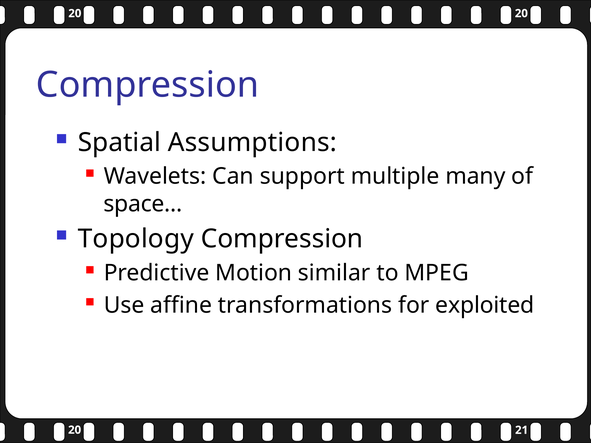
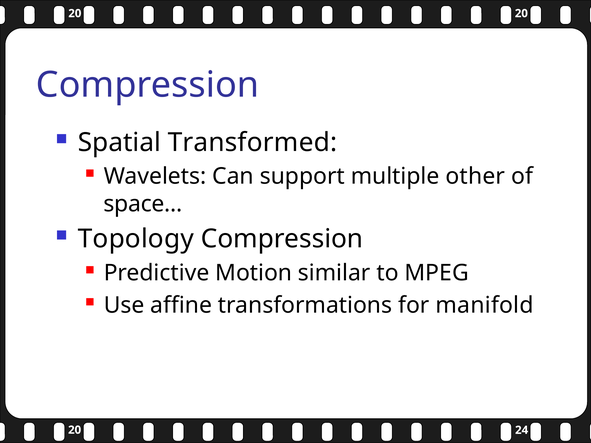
Assumptions: Assumptions -> Transformed (252, 143)
many: many -> other (475, 176)
exploited: exploited -> manifold (485, 305)
21: 21 -> 24 (522, 430)
